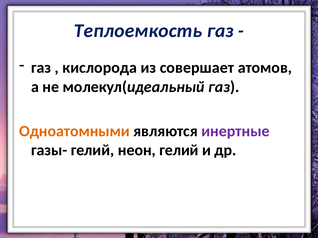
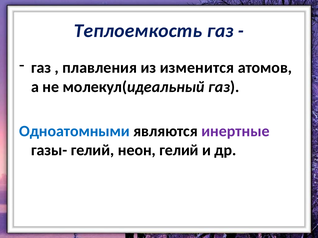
кислорода: кислорода -> плавления (100, 68)
совершает: совершает -> изменится (197, 68)
Одноатомными colour: orange -> blue (74, 131)
